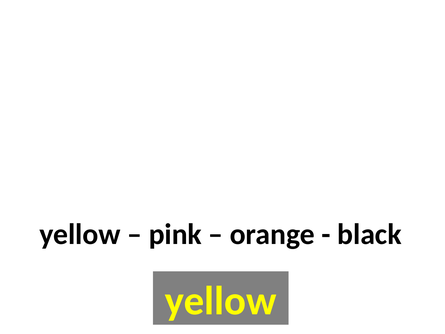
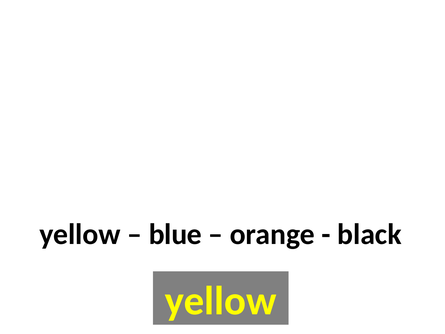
pink: pink -> blue (175, 234)
